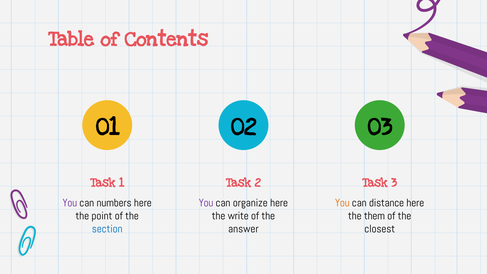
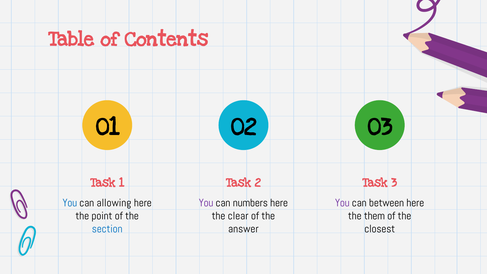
You colour: purple -> blue (70, 203)
numbers: numbers -> allowing (114, 203)
organize: organize -> numbers (250, 203)
You colour: orange -> purple (342, 203)
distance: distance -> between (387, 203)
write: write -> clear (238, 216)
